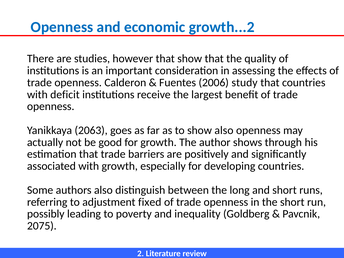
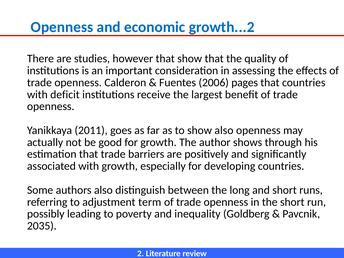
study: study -> pages (245, 83)
2063: 2063 -> 2011 (91, 130)
fixed: fixed -> term (150, 202)
2075: 2075 -> 2035 (42, 226)
